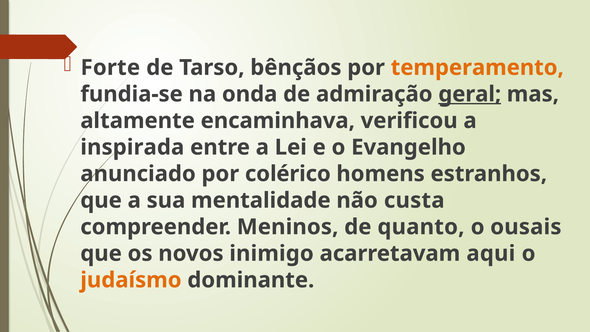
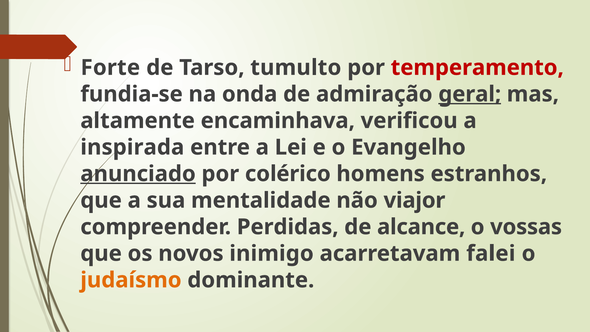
bênçãos: bênçãos -> tumulto (296, 68)
temperamento colour: orange -> red (477, 68)
anunciado underline: none -> present (138, 174)
custa: custa -> viajor (414, 200)
Meninos: Meninos -> Perdidas (288, 227)
quanto: quanto -> alcance (421, 227)
ousais: ousais -> vossas (526, 227)
aqui: aqui -> falei (491, 253)
